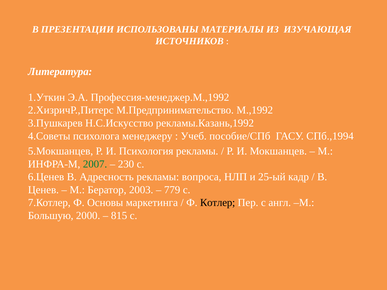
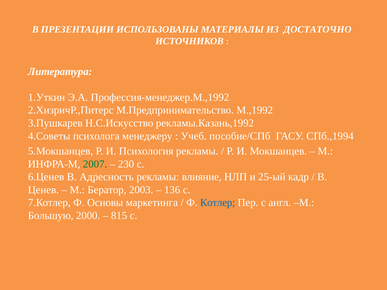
ИЗУЧАЮЩАЯ: ИЗУЧАЮЩАЯ -> ДОСТАТОЧНО (318, 30)
вопроса: вопроса -> влияние (202, 177)
779: 779 -> 136 (172, 190)
Котлер colour: black -> blue (218, 203)
